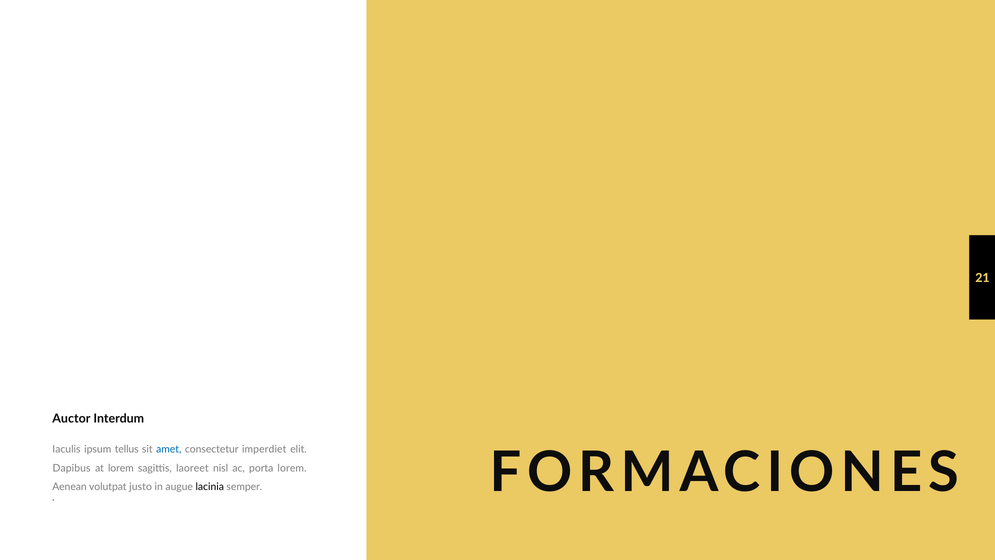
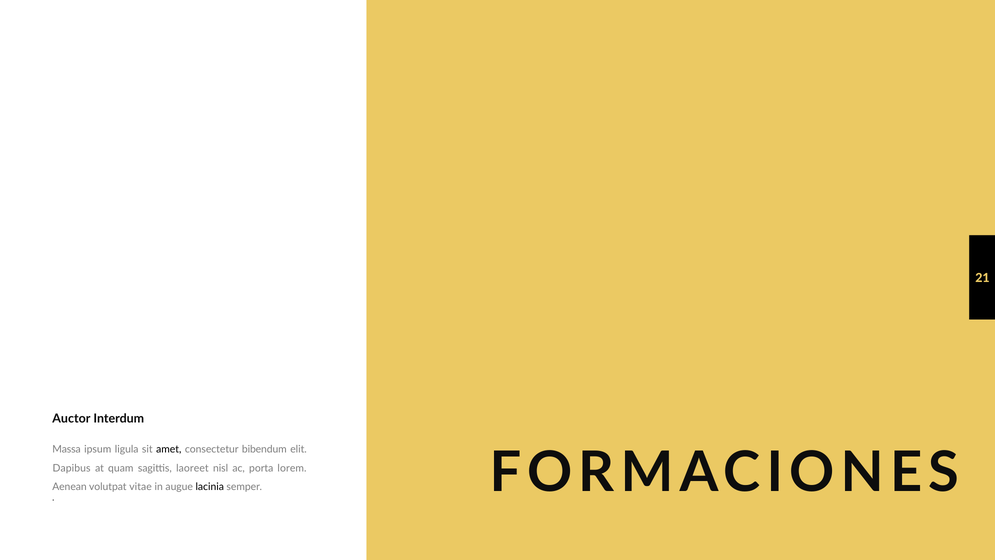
Iaculis: Iaculis -> Massa (67, 449)
tellus: tellus -> ligula (127, 449)
amet colour: blue -> black (169, 449)
imperdiet: imperdiet -> bibendum (264, 449)
at lorem: lorem -> quam (121, 468)
justo: justo -> vitae (141, 487)
